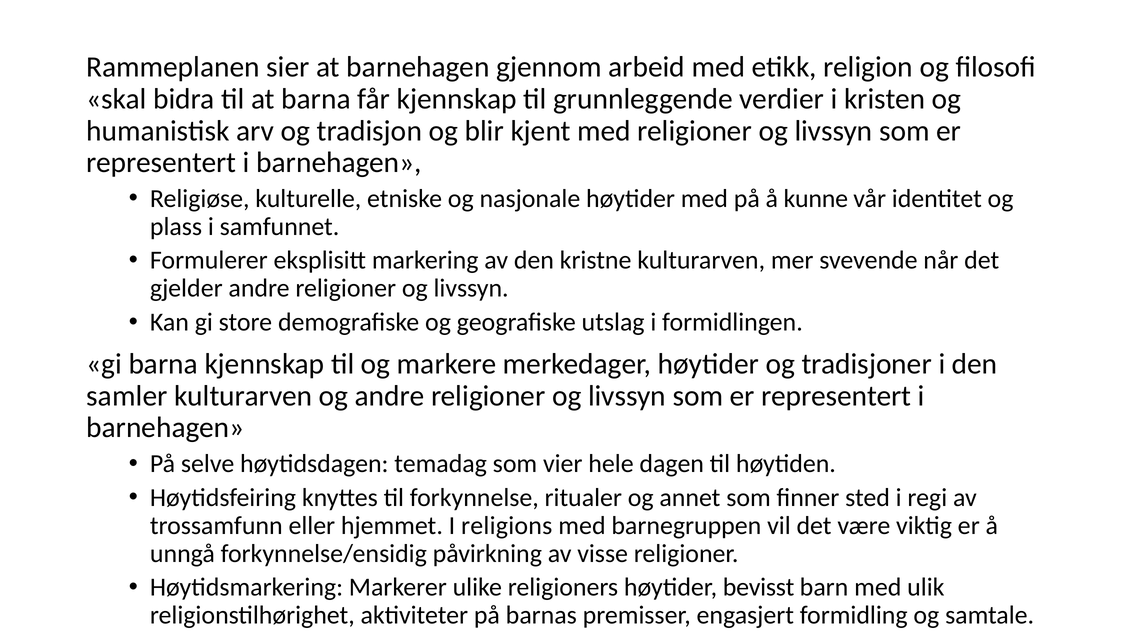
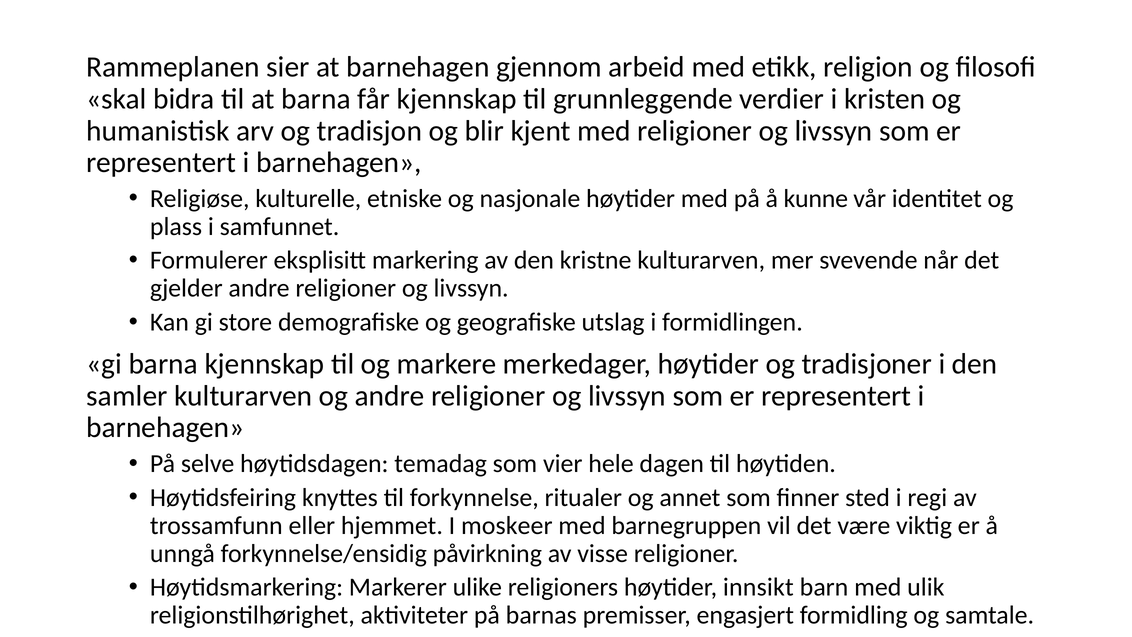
religions: religions -> moskeer (507, 525)
bevisst: bevisst -> innsikt (758, 587)
